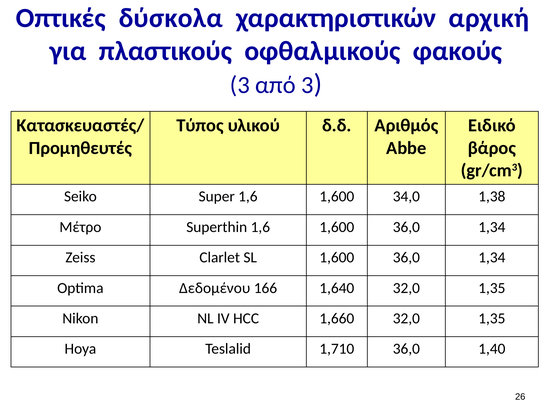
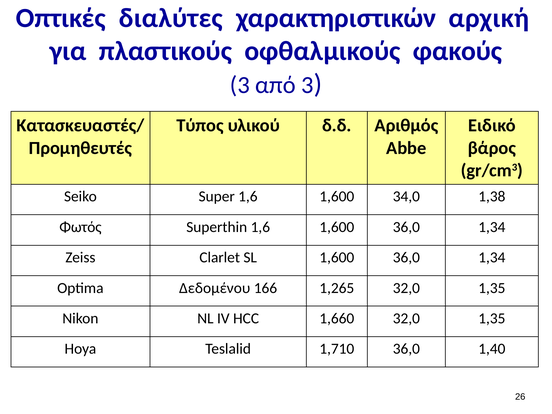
δύσκολα: δύσκολα -> διαλύτες (171, 18)
Μέτρο: Μέτρο -> Φωτός (80, 227)
1,640: 1,640 -> 1,265 (337, 288)
